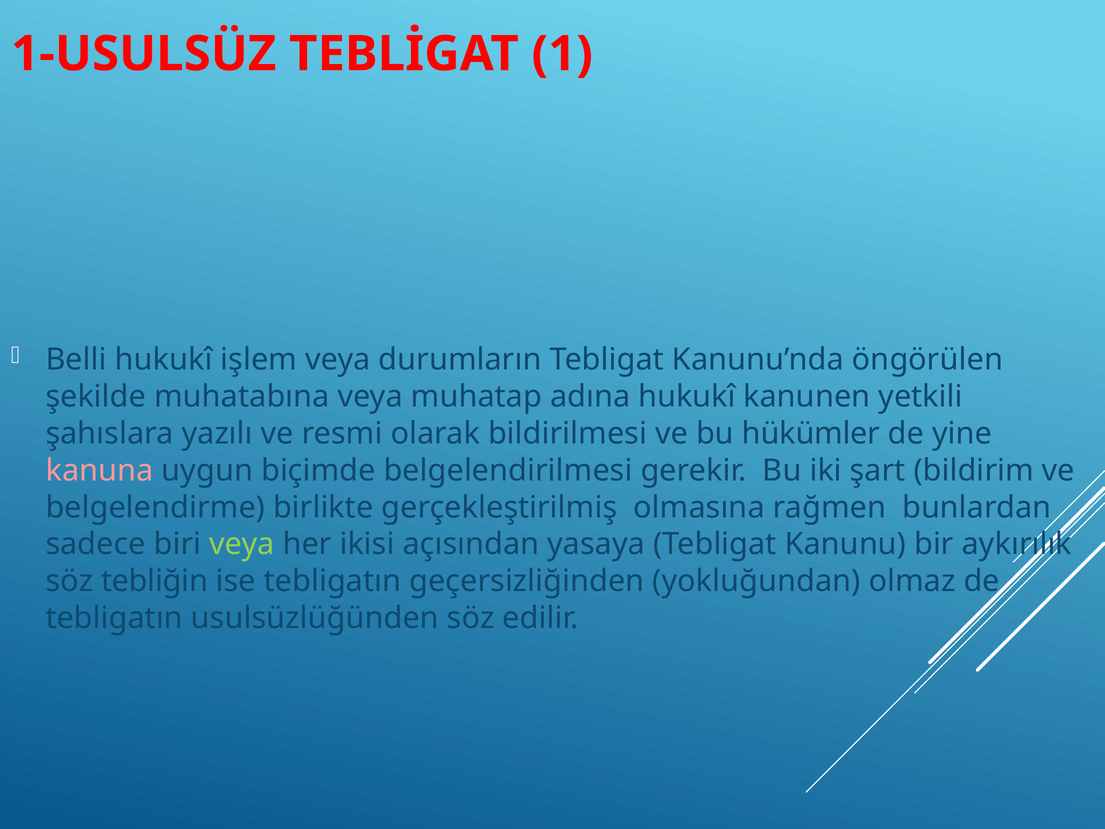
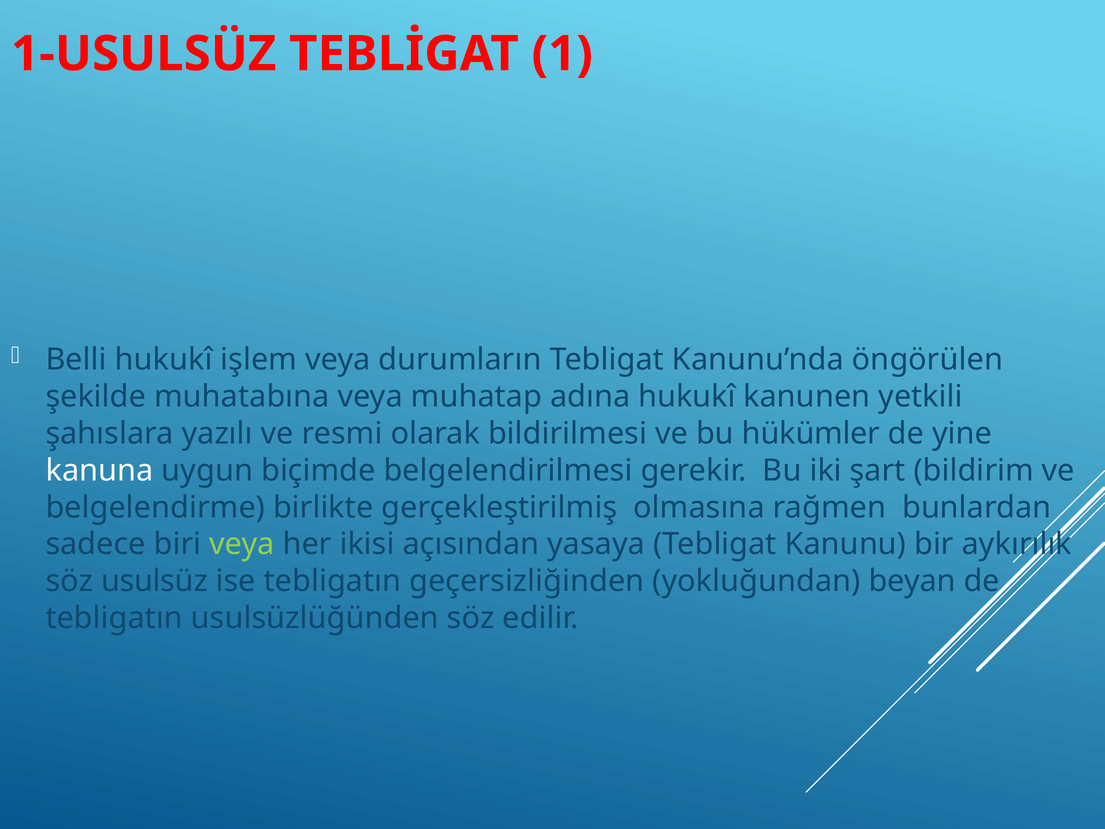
kanuna colour: pink -> white (100, 470)
tebliğin: tebliğin -> usulsüz (155, 581)
olmaz: olmaz -> beyan (912, 581)
